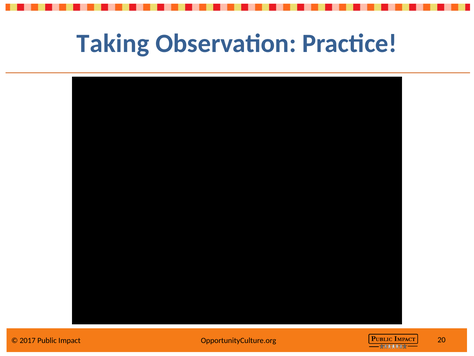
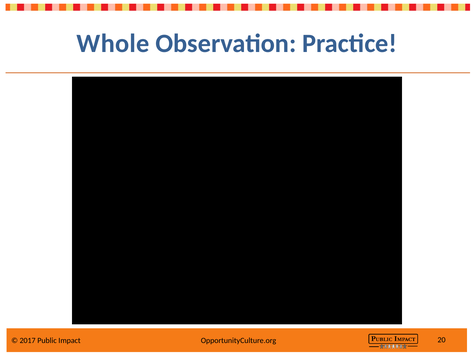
Taking: Taking -> Whole (113, 43)
